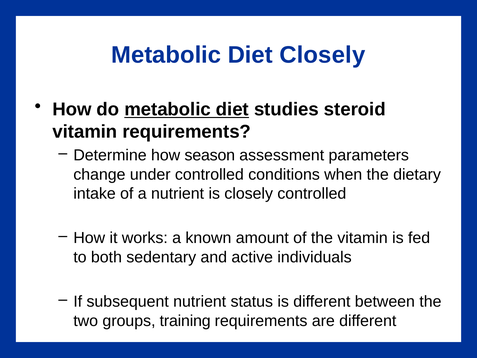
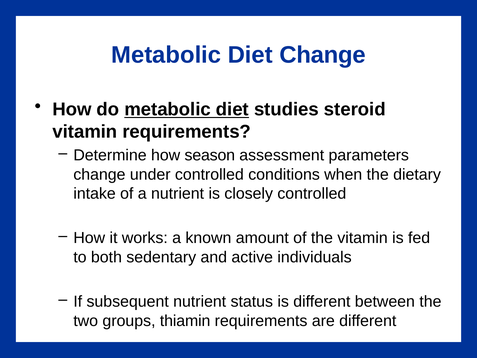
Diet Closely: Closely -> Change (323, 55)
training: training -> thiamin (185, 321)
